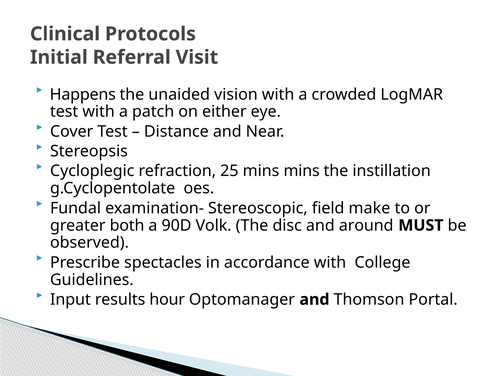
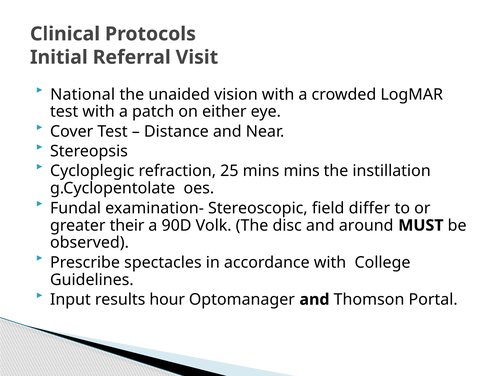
Happens: Happens -> National (83, 94)
make: make -> differ (369, 208)
both: both -> their (127, 225)
